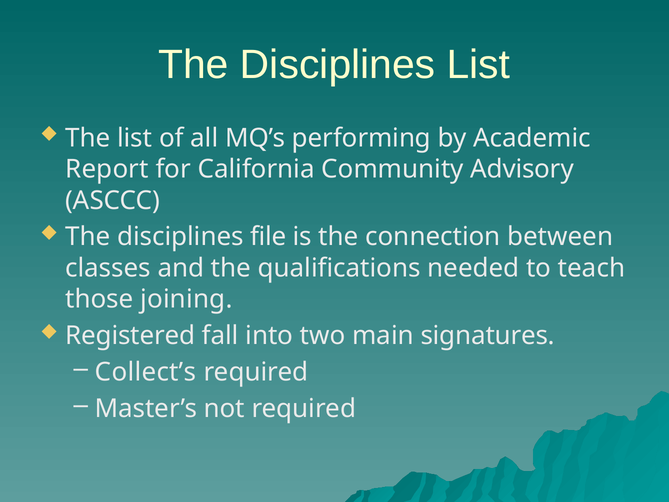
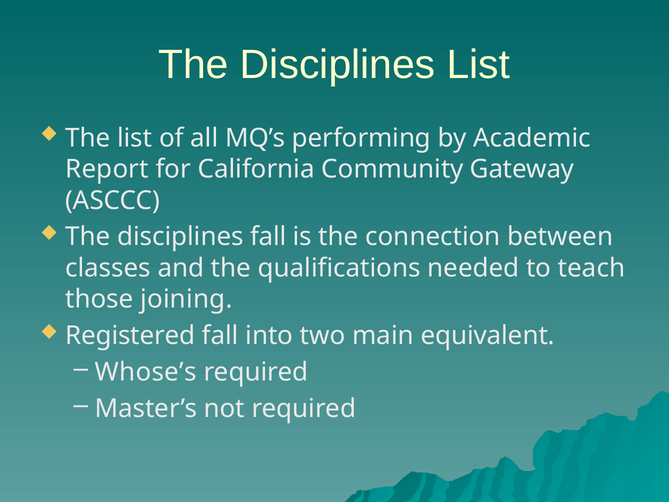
Advisory: Advisory -> Gateway (522, 169)
disciplines file: file -> fall (268, 237)
signatures: signatures -> equivalent (488, 336)
Collect’s: Collect’s -> Whose’s (146, 372)
